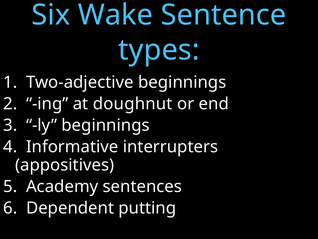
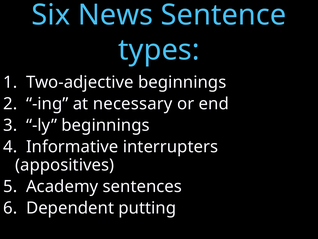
Wake: Wake -> News (116, 15)
doughnut: doughnut -> necessary (133, 104)
